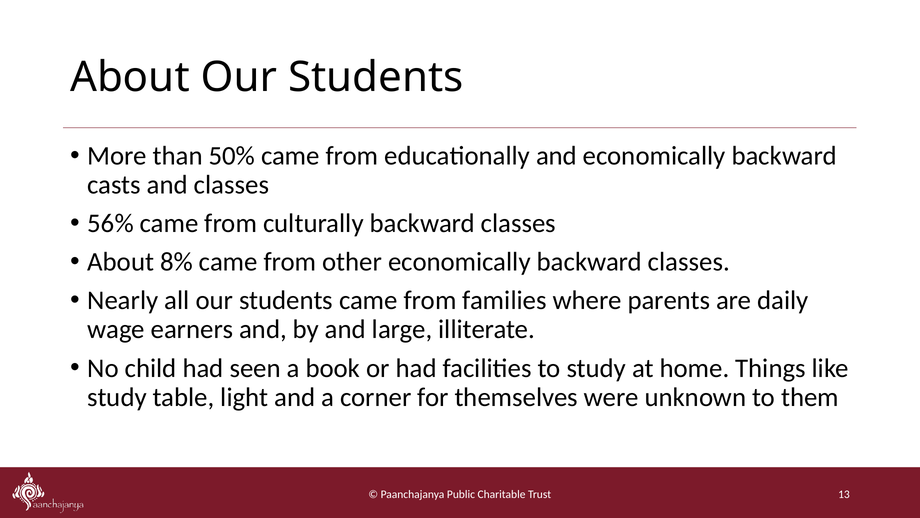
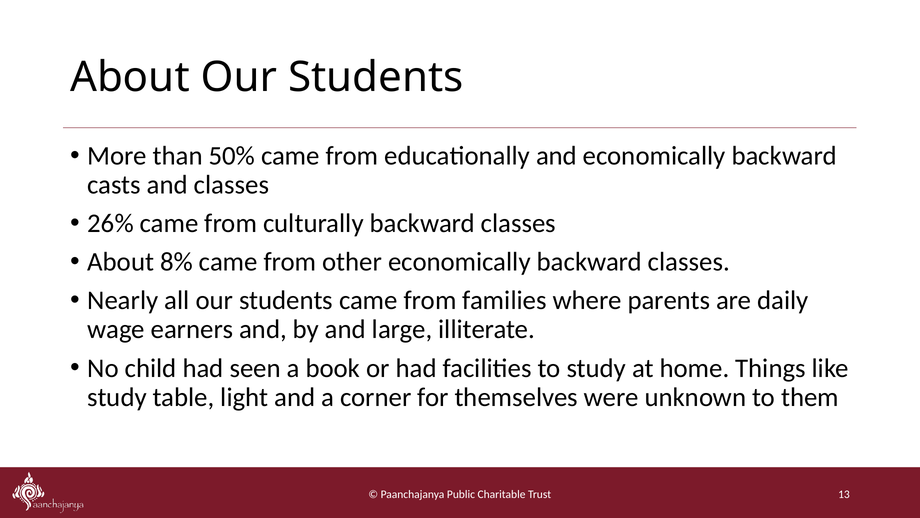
56%: 56% -> 26% (111, 223)
